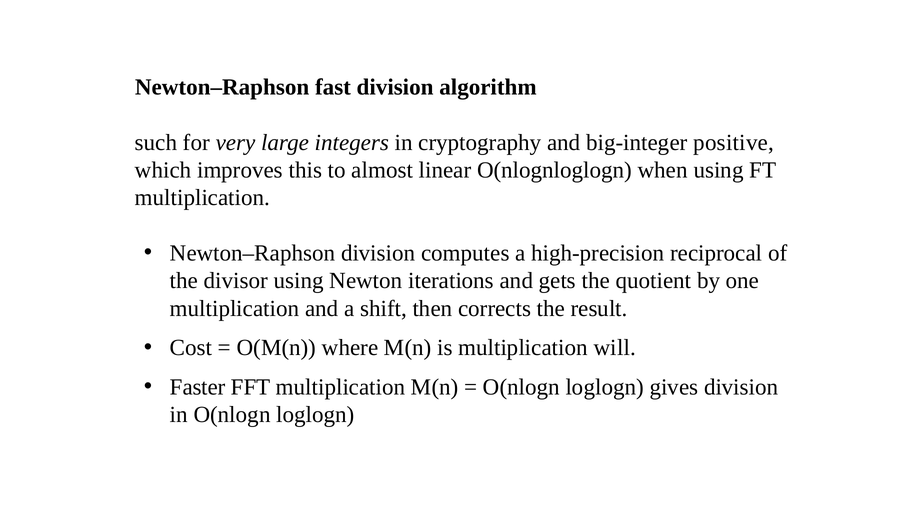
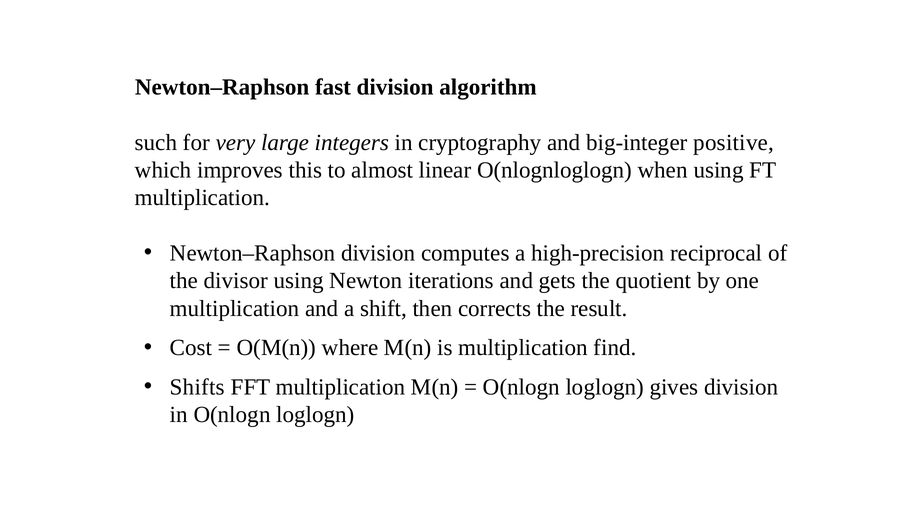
will: will -> find (615, 348)
Faster: Faster -> Shifts (197, 387)
